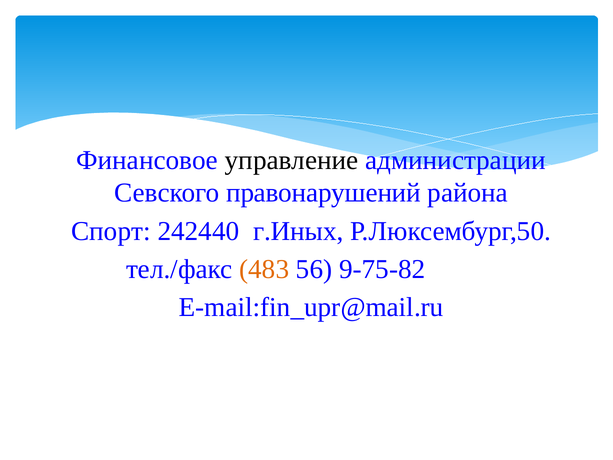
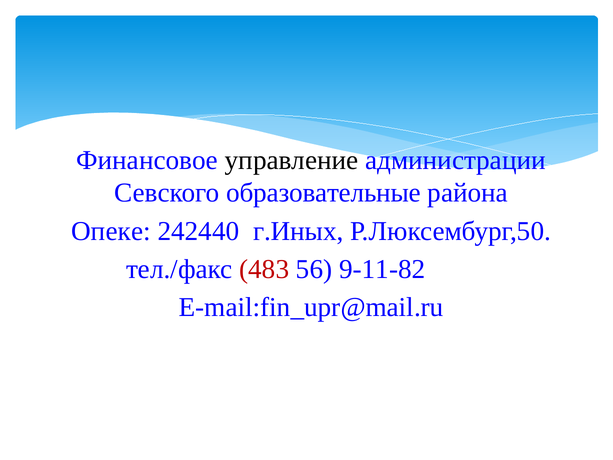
правонарушений: правонарушений -> образовательные (323, 193)
Спорт: Спорт -> Опеке (111, 231)
483 colour: orange -> red (264, 269)
9-75-82: 9-75-82 -> 9-11-82 (382, 269)
